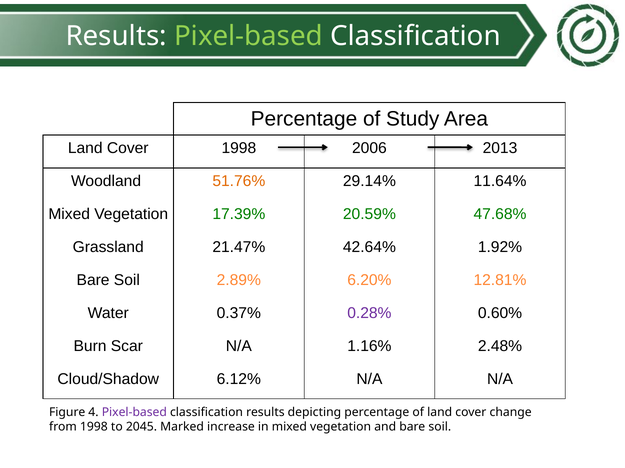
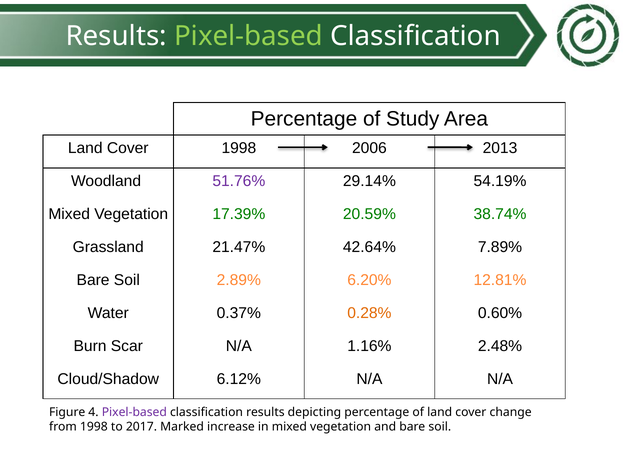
51.76% colour: orange -> purple (239, 182)
11.64%: 11.64% -> 54.19% (500, 182)
47.68%: 47.68% -> 38.74% (500, 215)
1.92%: 1.92% -> 7.89% (500, 248)
0.28% colour: purple -> orange (369, 314)
2045: 2045 -> 2017 (141, 428)
